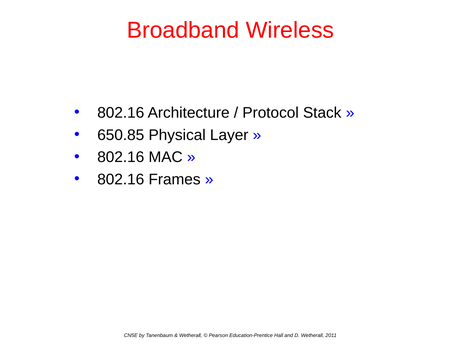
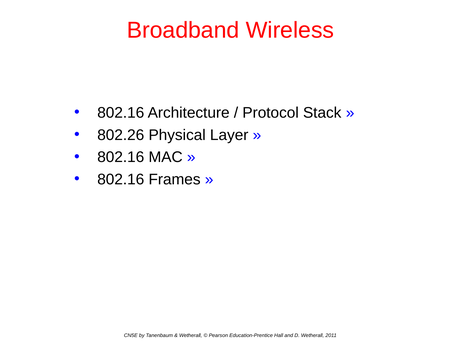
650.85: 650.85 -> 802.26 (121, 135)
